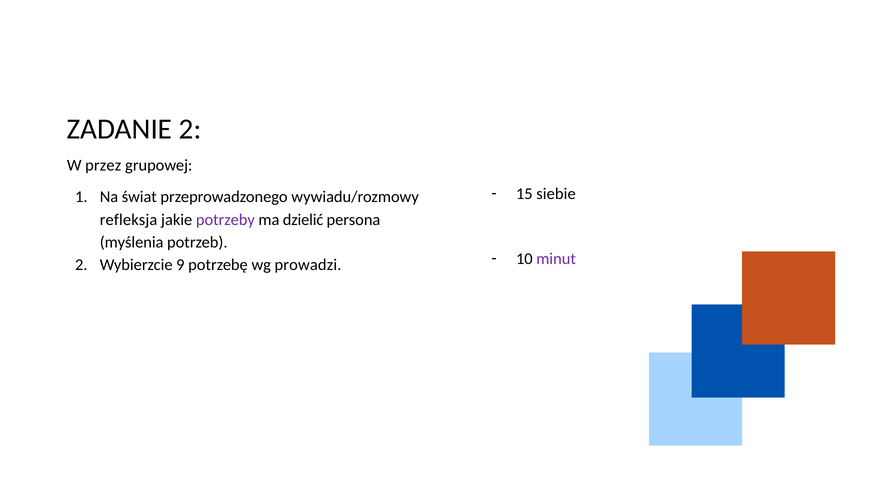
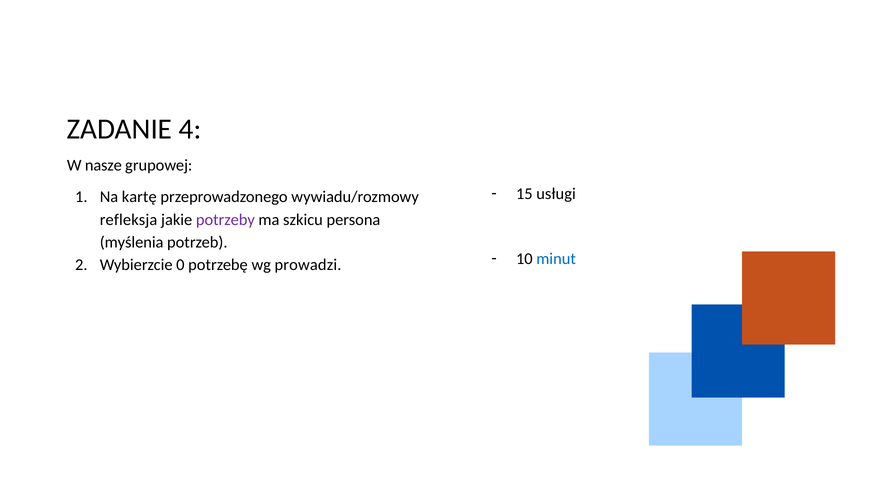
ZADANIE 2: 2 -> 4 (190, 129)
przez: przez -> nasze (103, 165)
siebie: siebie -> usługi (556, 193)
świat: świat -> kartę (139, 197)
dzielić: dzielić -> szkicu (303, 220)
minut colour: purple -> blue (556, 259)
9: 9 -> 0 (180, 265)
